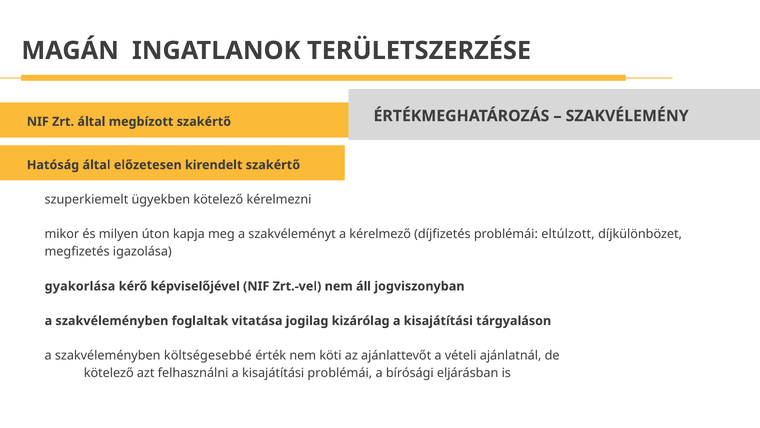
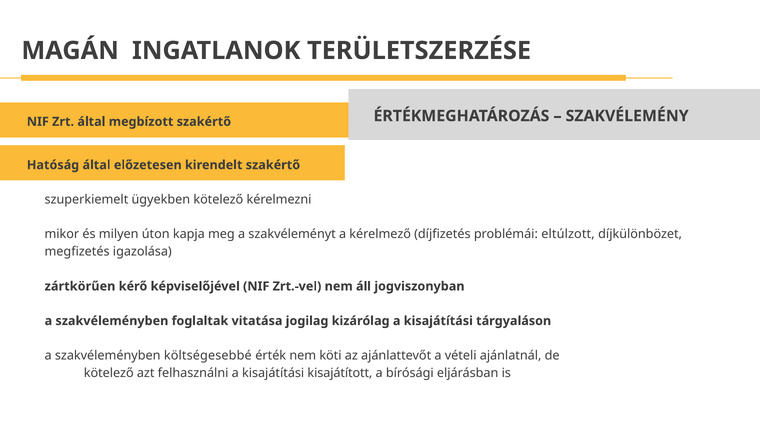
gyakorlása: gyakorlása -> zártkörűen (80, 286)
kisajátítási problémái: problémái -> kisajátított (340, 372)
